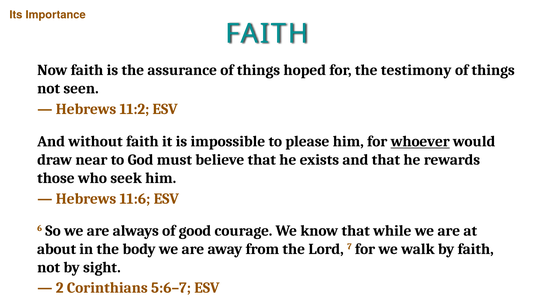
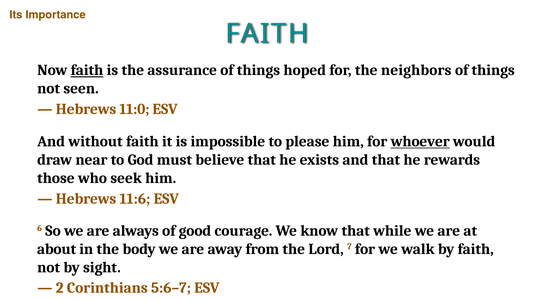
faith underline: none -> present (87, 70)
testimony: testimony -> neighbors (416, 70)
11:2: 11:2 -> 11:0 (134, 109)
